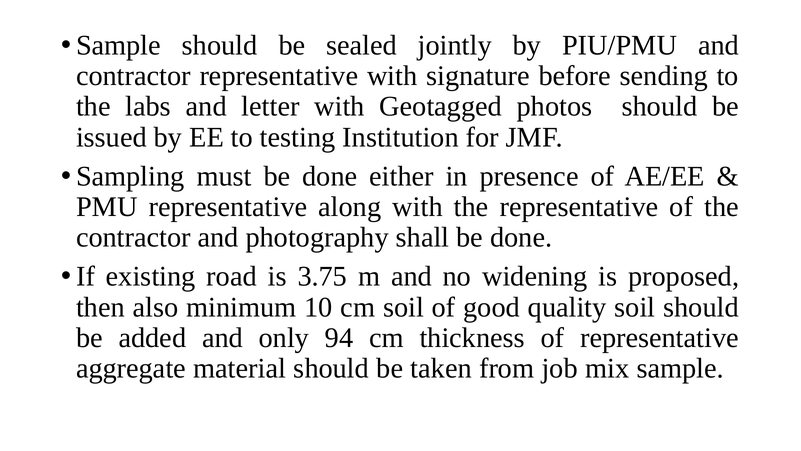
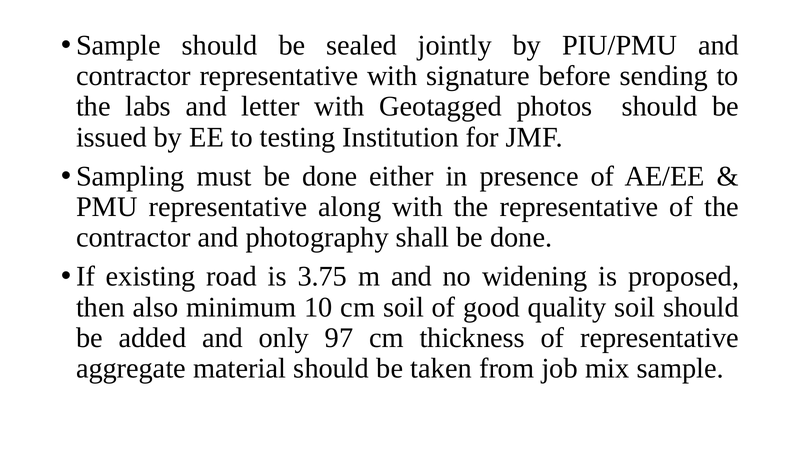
94: 94 -> 97 (339, 338)
